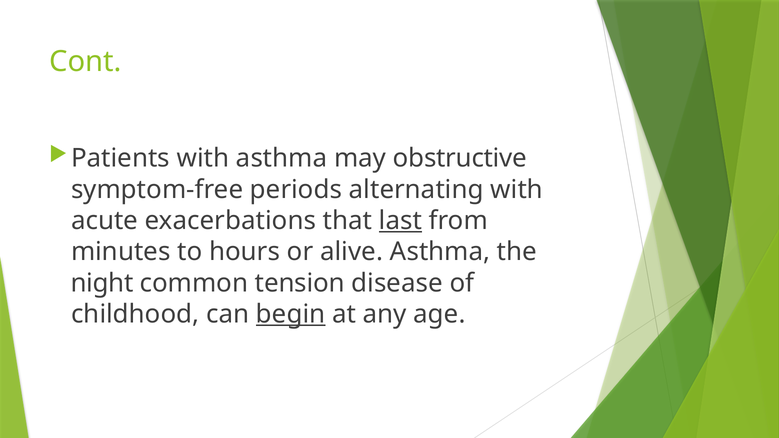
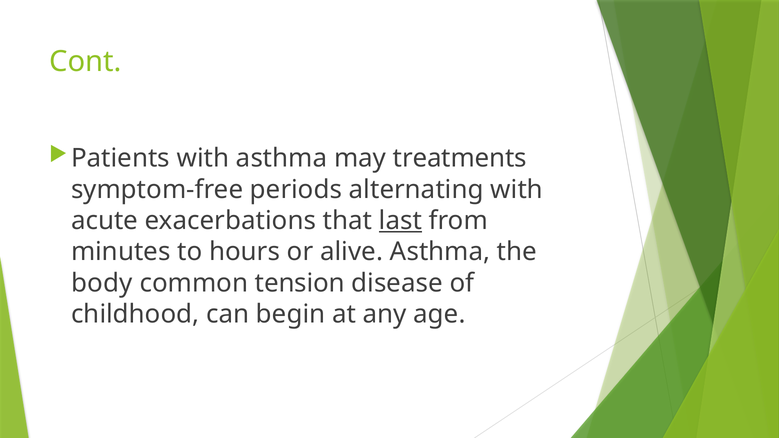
obstructive: obstructive -> treatments (460, 158)
night: night -> body (102, 283)
begin underline: present -> none (291, 314)
